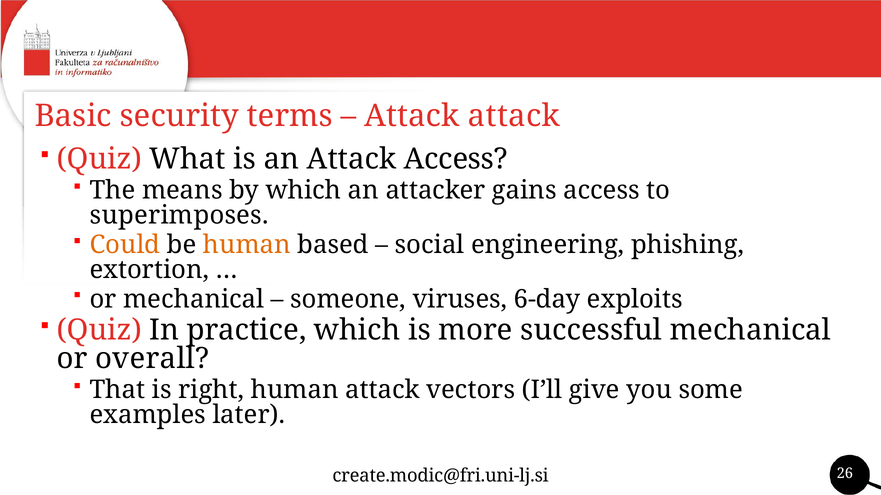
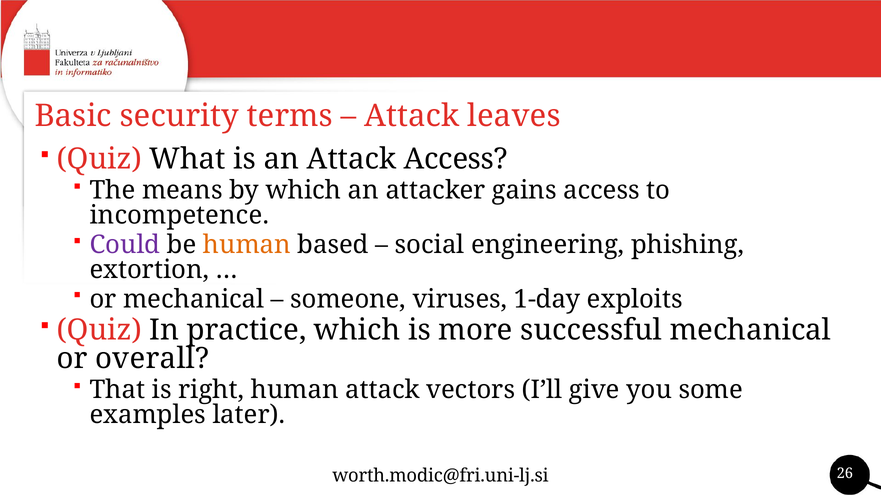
Attack attack: attack -> leaves (514, 116)
superimposes: superimposes -> incompetence (179, 216)
Could colour: orange -> purple (125, 245)
6-day: 6-day -> 1-day (547, 299)
create.modic@fri.uni-lj.si: create.modic@fri.uni-lj.si -> worth.modic@fri.uni-lj.si (440, 476)
